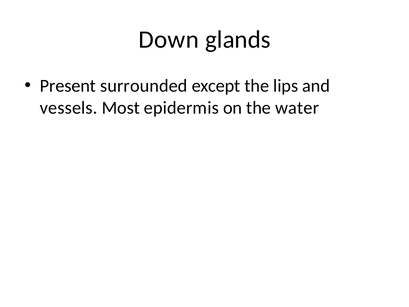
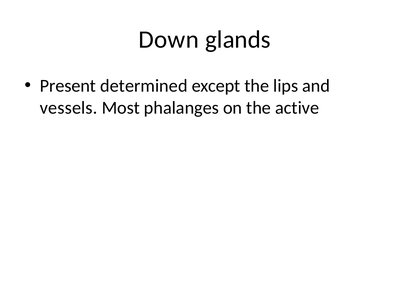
surrounded: surrounded -> determined (144, 86)
epidermis: epidermis -> phalanges (181, 108)
water: water -> active (297, 108)
